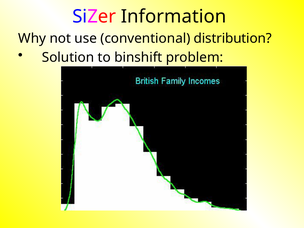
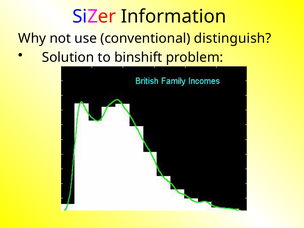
distribution: distribution -> distinguish (233, 38)
